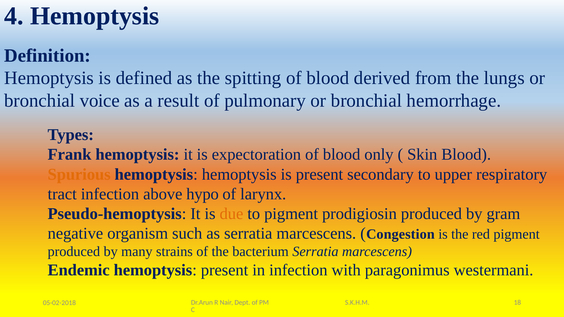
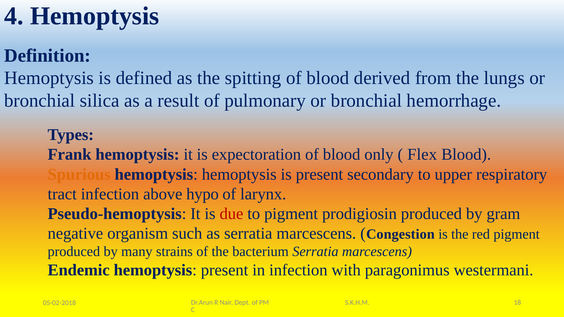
voice: voice -> silica (100, 101)
Skin: Skin -> Flex (422, 155)
due colour: orange -> red (231, 214)
